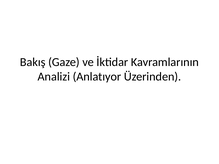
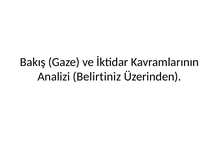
Anlatıyor: Anlatıyor -> Belirtiniz (97, 77)
